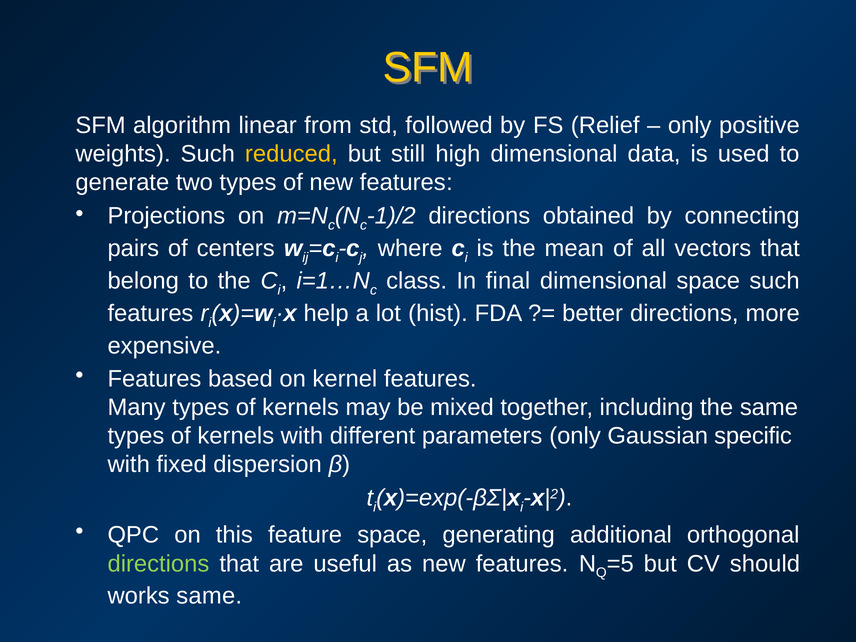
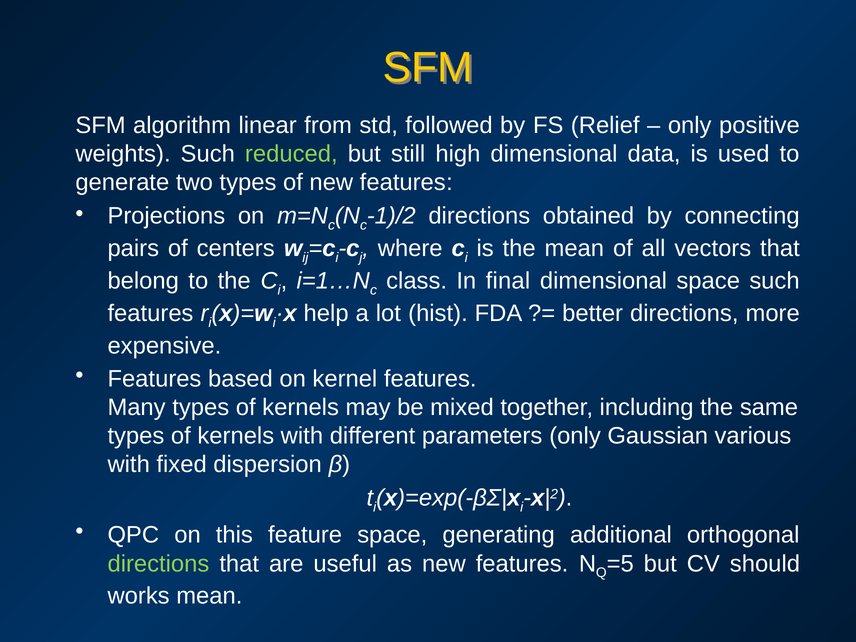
reduced colour: yellow -> light green (291, 154)
specific: specific -> various (753, 436)
works same: same -> mean (209, 596)
